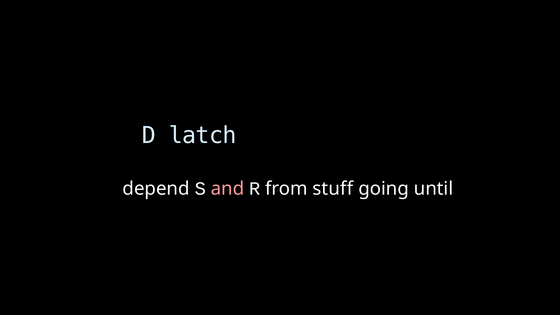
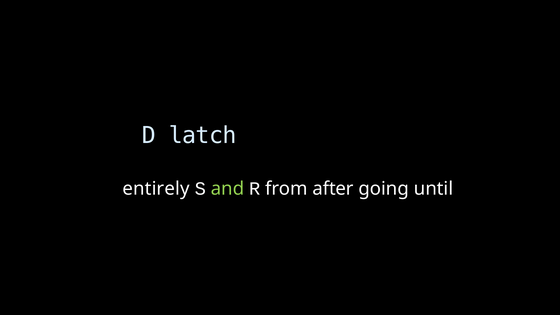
depend: depend -> entirely (156, 189)
and colour: pink -> light green (227, 189)
stuff: stuff -> after (333, 189)
